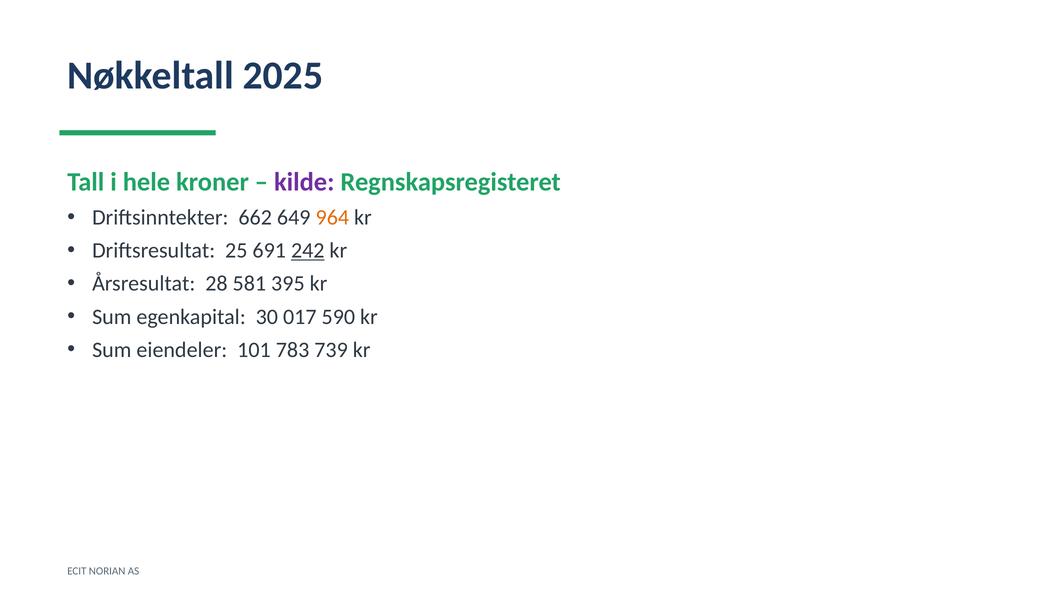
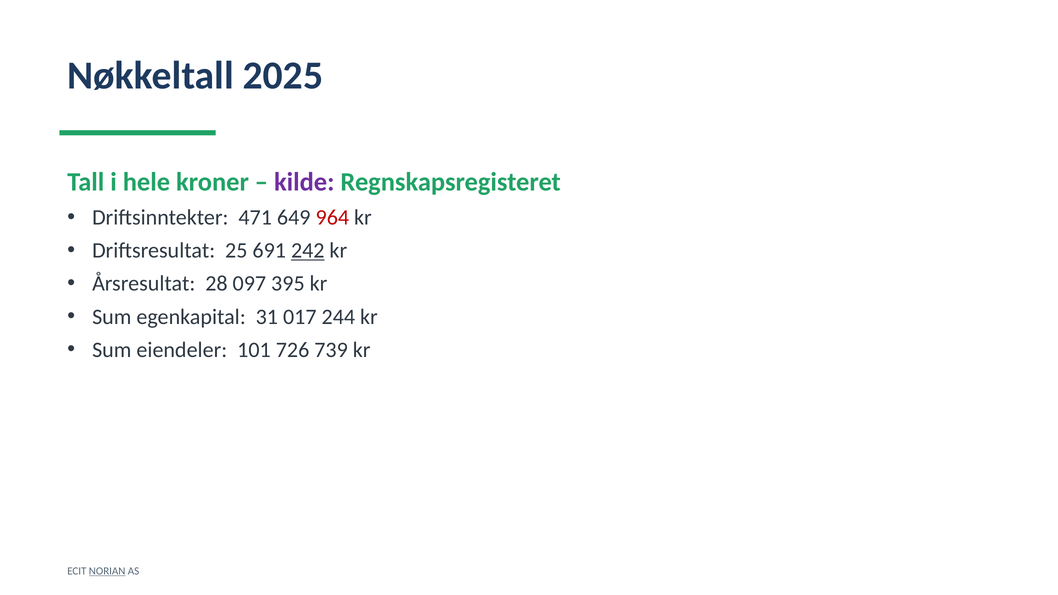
662: 662 -> 471 (255, 218)
964 colour: orange -> red (332, 218)
581: 581 -> 097 (249, 284)
30: 30 -> 31 (267, 317)
590: 590 -> 244 (338, 317)
783: 783 -> 726 (293, 350)
NORIAN underline: none -> present (107, 571)
